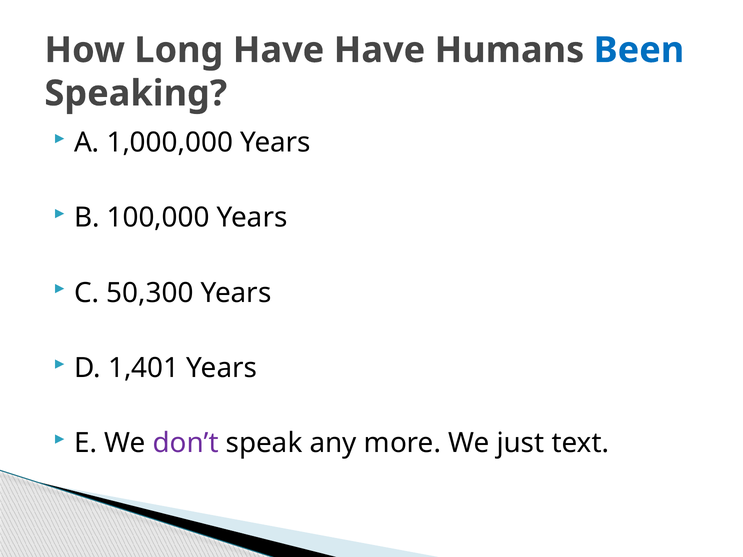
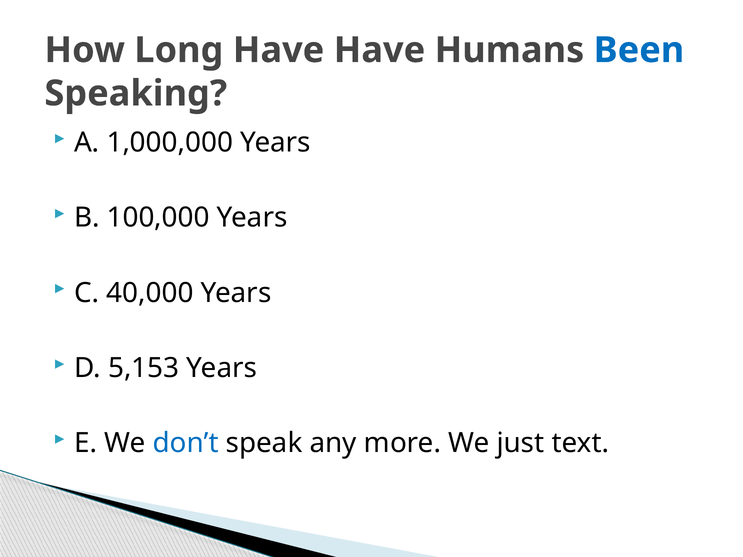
50,300: 50,300 -> 40,000 (150, 293)
1,401: 1,401 -> 5,153 (144, 368)
don’t colour: purple -> blue (186, 443)
